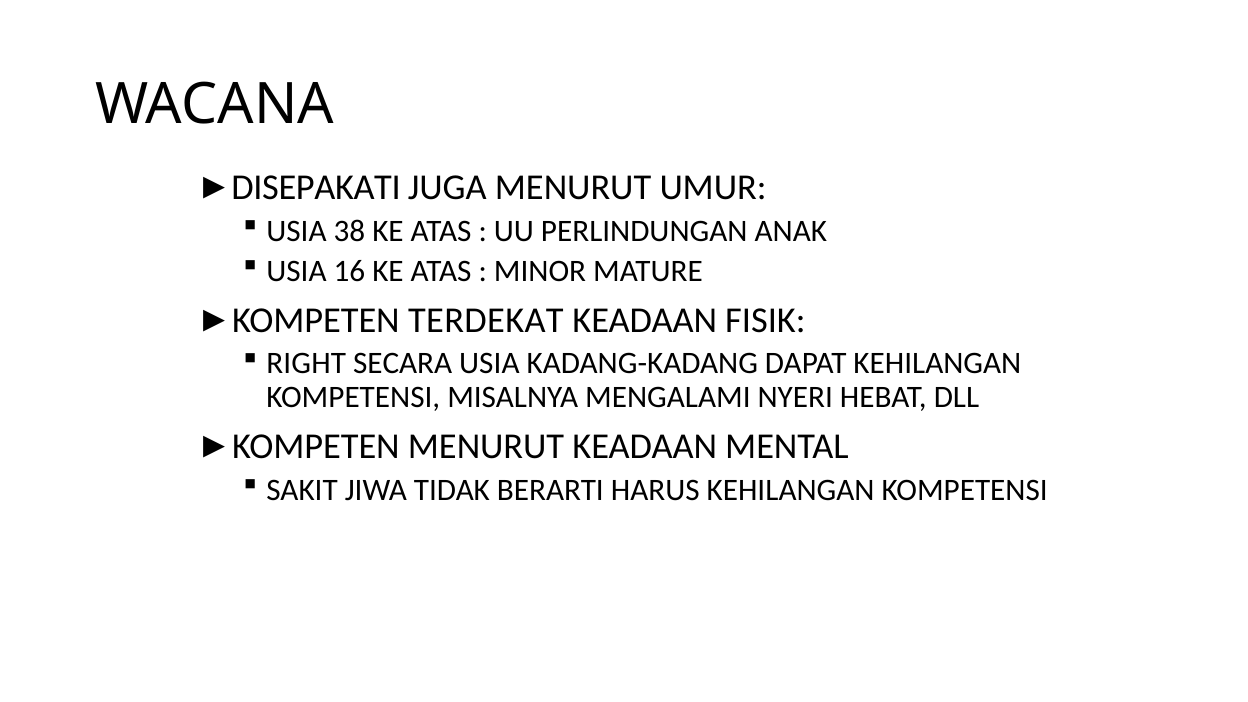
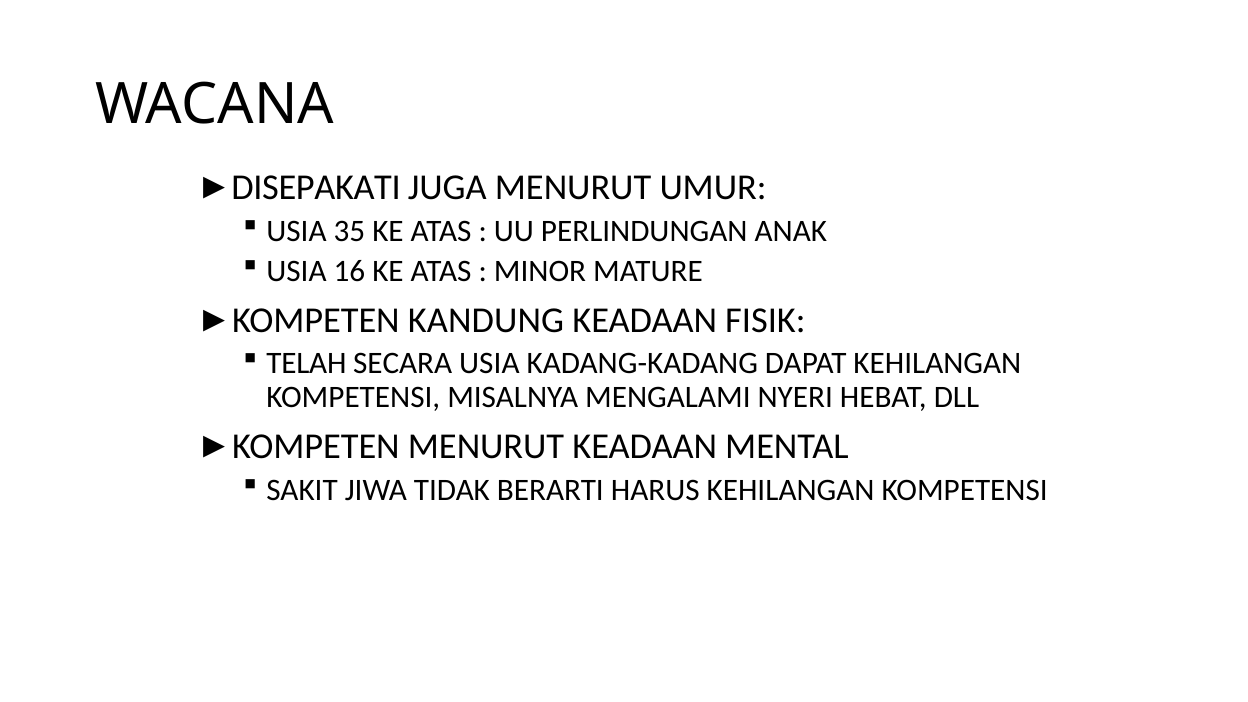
38: 38 -> 35 (349, 231)
TERDEKAT: TERDEKAT -> KANDUNG (486, 321)
RIGHT: RIGHT -> TELAH (306, 364)
